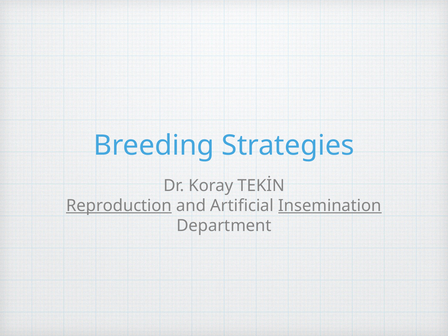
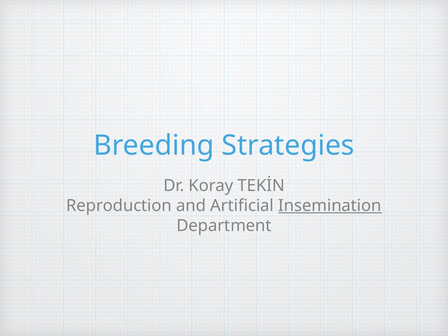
Reproduction underline: present -> none (119, 206)
